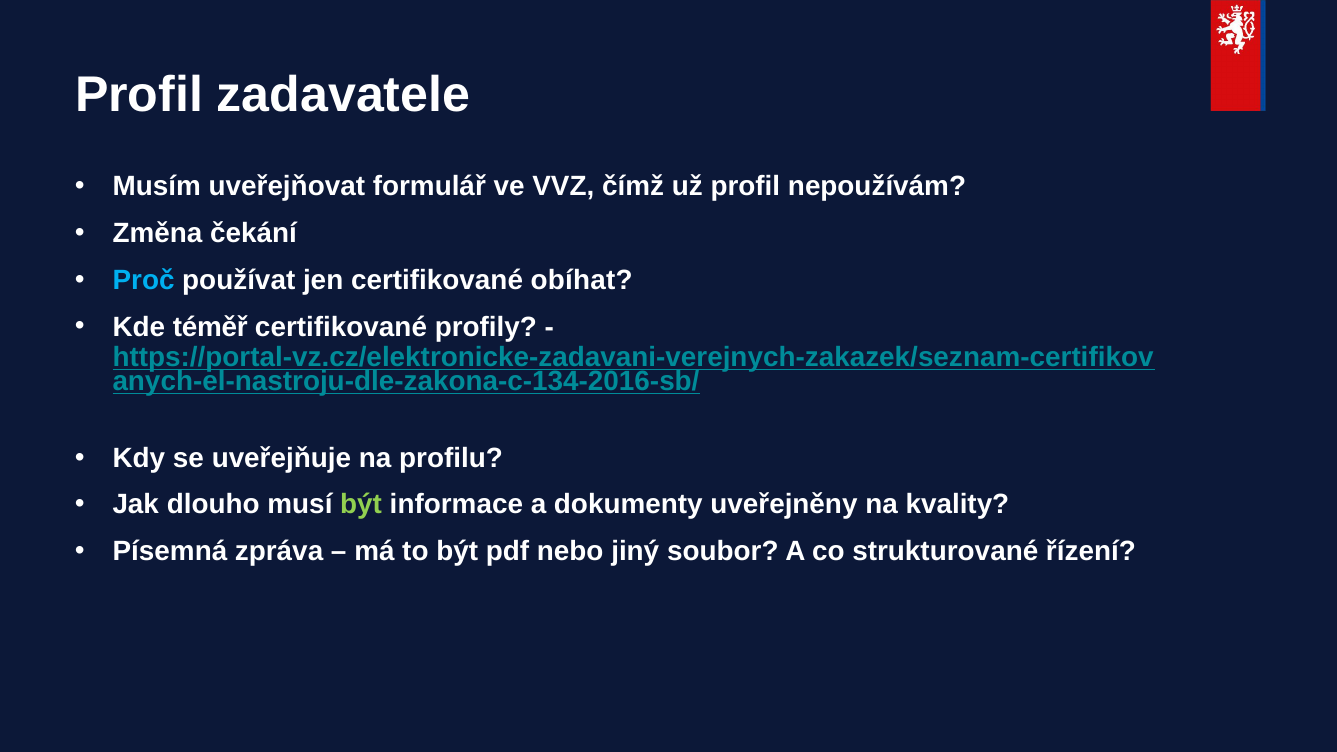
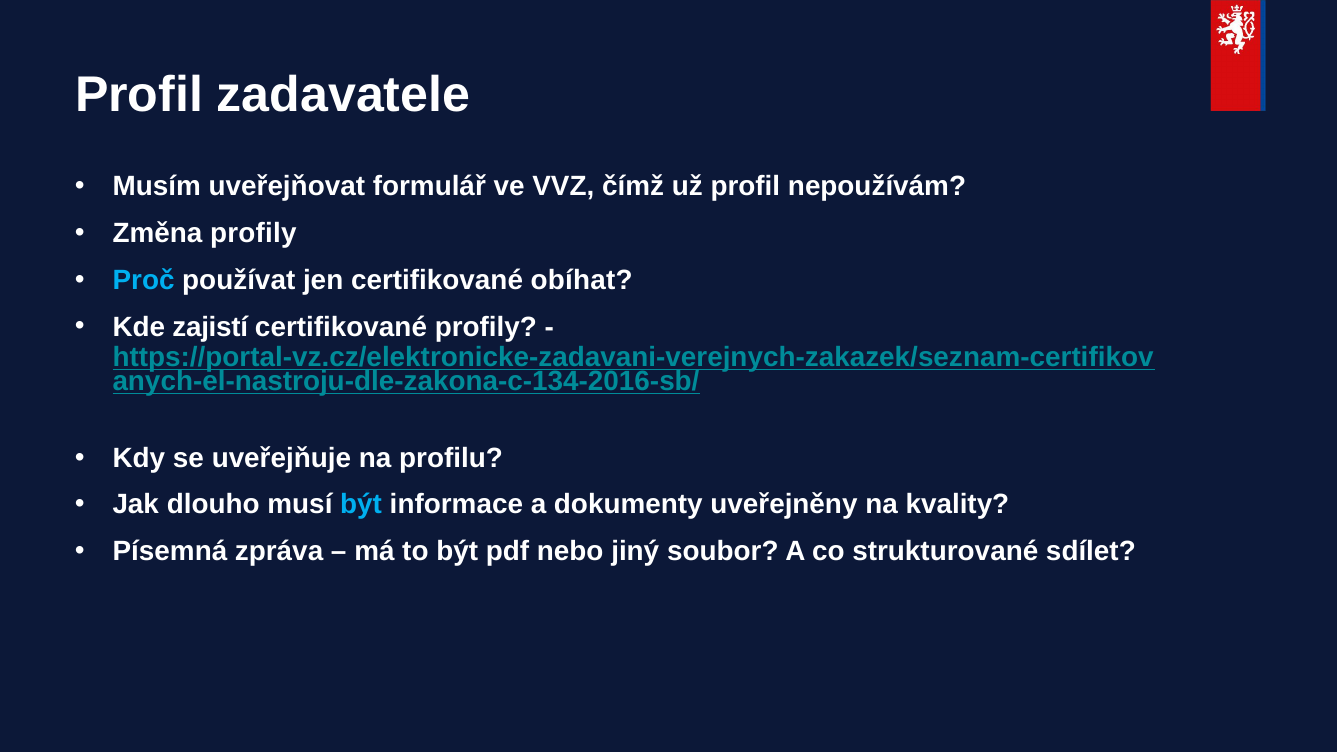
Změna čekání: čekání -> profily (253, 233)
téměř: téměř -> zajistí (210, 327)
být colour: light green -> light blue (361, 505)
řízení: řízení -> sdílet (1091, 552)
